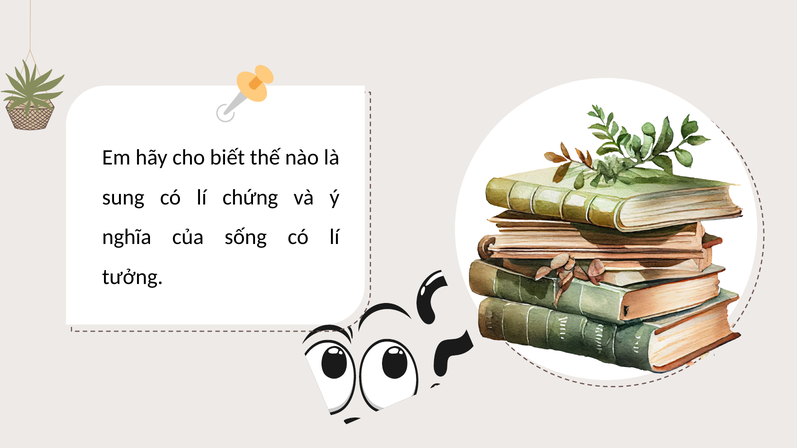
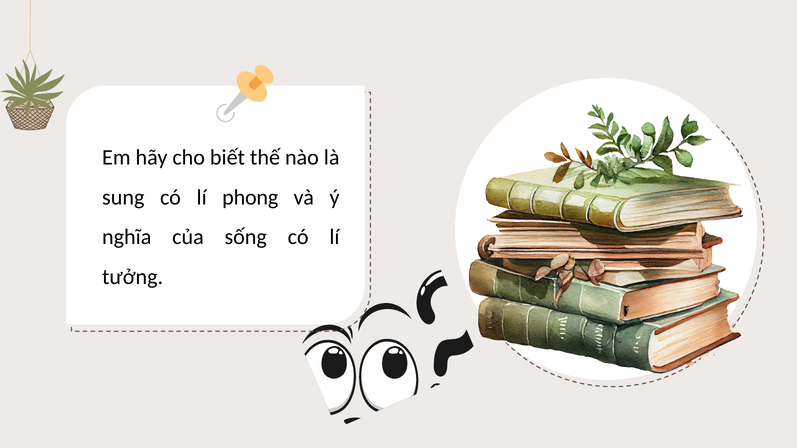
chứng: chứng -> phong (250, 198)
